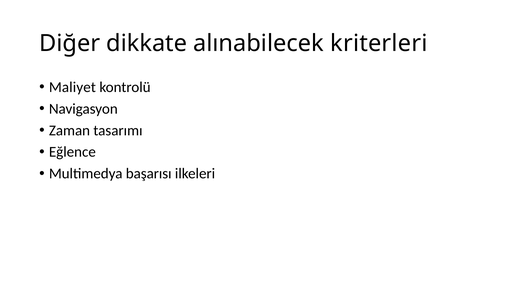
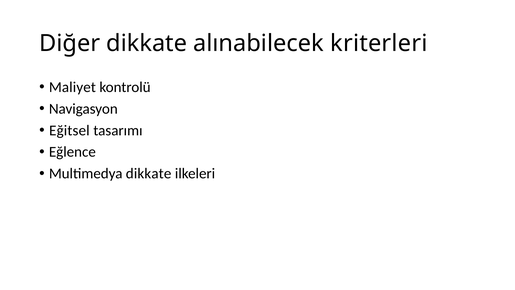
Zaman: Zaman -> Eğitsel (69, 130)
Multimedya başarısı: başarısı -> dikkate (149, 173)
